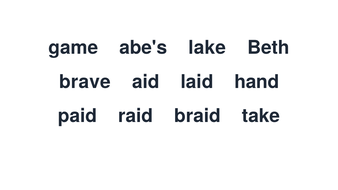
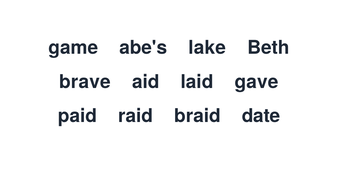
hand: hand -> gave (257, 82)
take: take -> date (261, 116)
